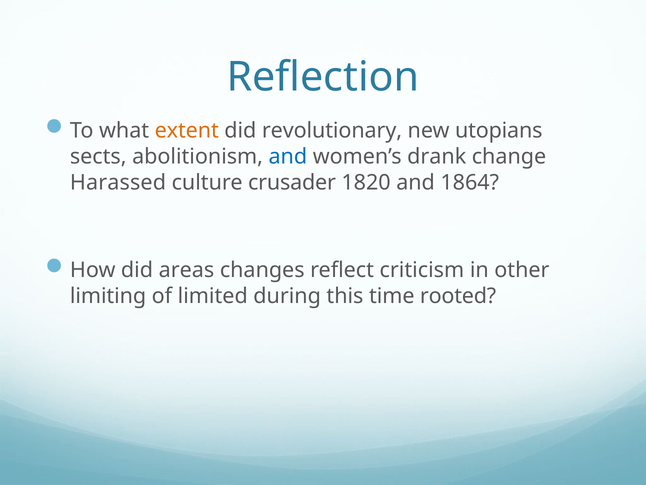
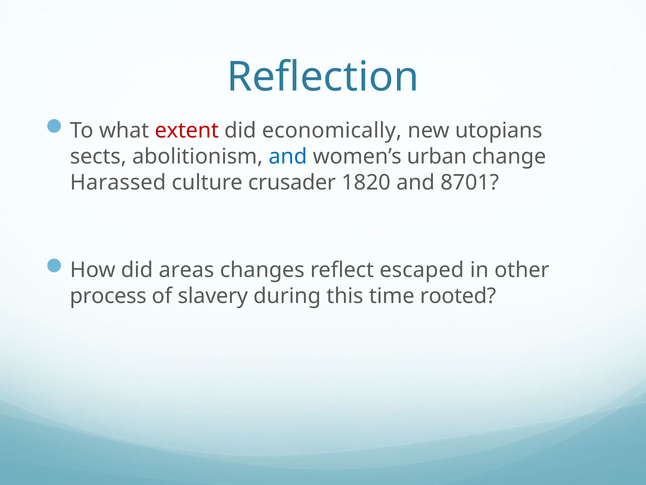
extent colour: orange -> red (187, 131)
revolutionary: revolutionary -> economically (332, 131)
drank: drank -> urban (437, 157)
1864: 1864 -> 8701 (470, 182)
criticism: criticism -> escaped (422, 270)
limiting: limiting -> process (108, 296)
limited: limited -> slavery (213, 296)
